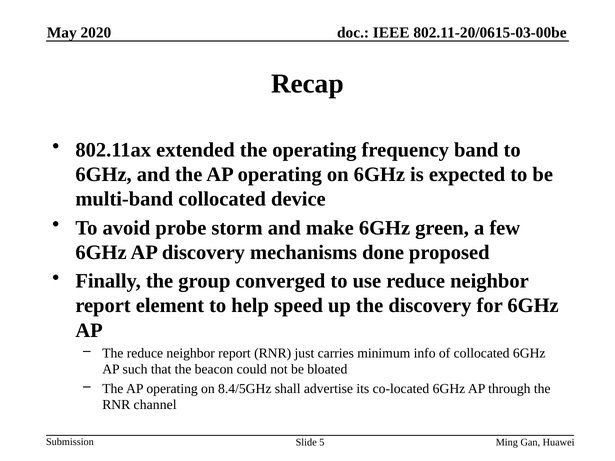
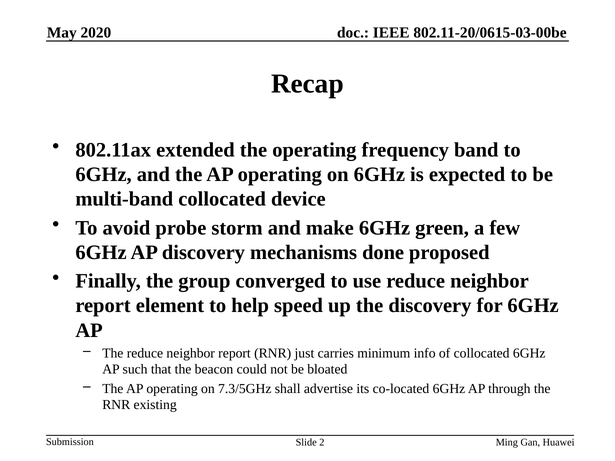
8.4/5GHz: 8.4/5GHz -> 7.3/5GHz (245, 389)
channel: channel -> existing (155, 405)
5: 5 -> 2 (322, 442)
